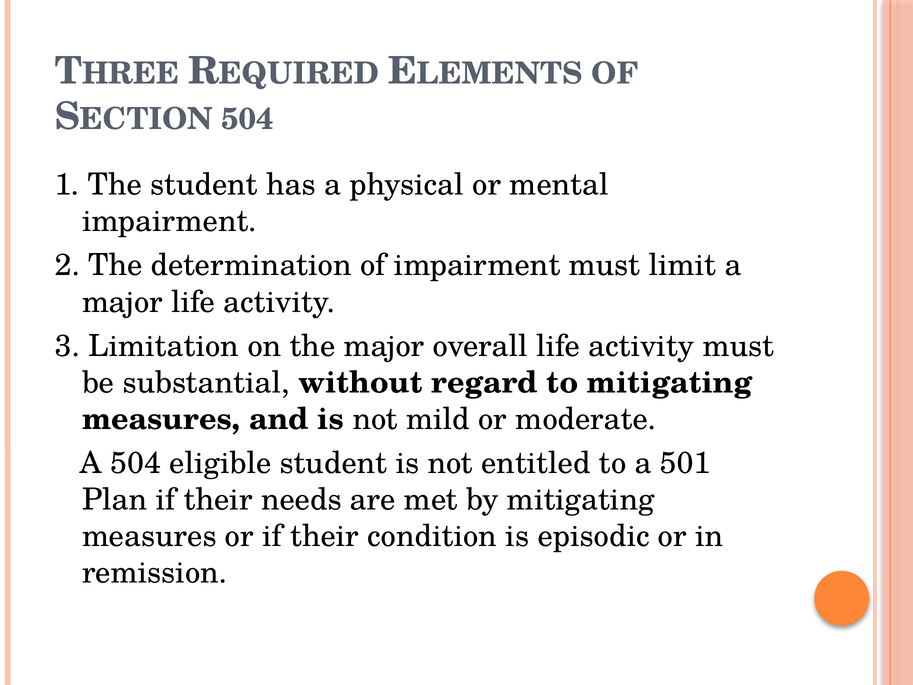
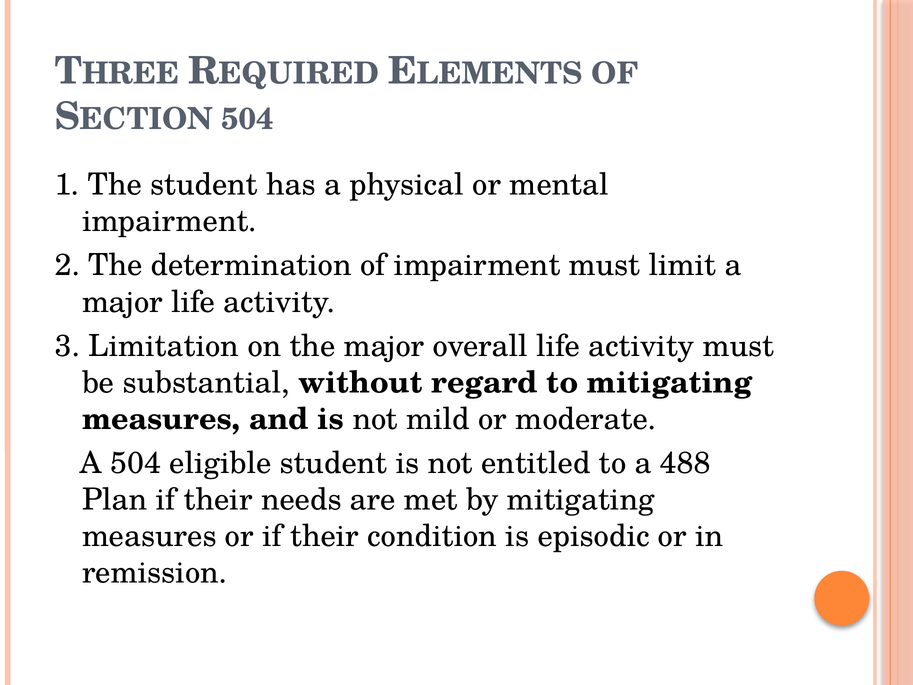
501: 501 -> 488 (685, 463)
